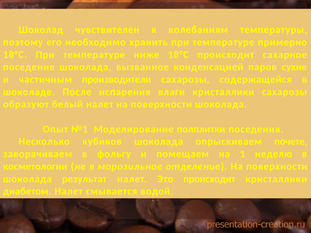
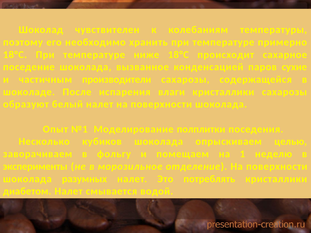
почете: почете -> целью (291, 142)
косметологии: косметологии -> эксперименты (35, 167)
результат: результат -> разумных (84, 179)
Это происходит: происходит -> потреблять (209, 179)
